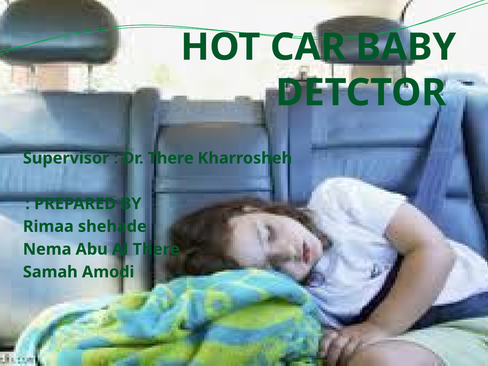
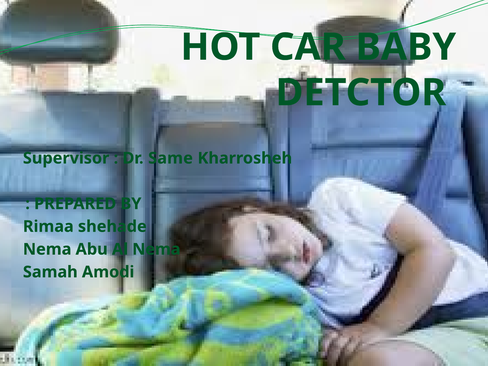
Dr There: There -> Same (171, 158)
Al There: There -> Nema (156, 249)
